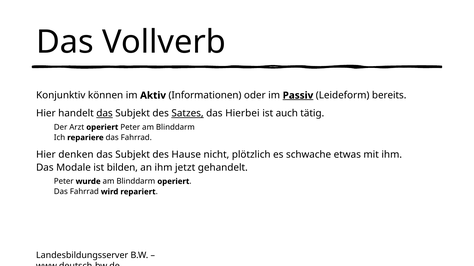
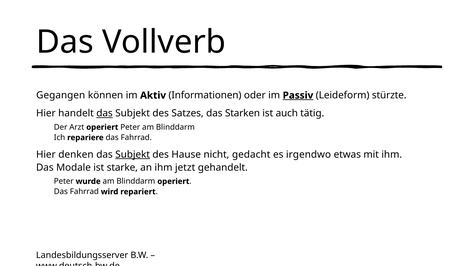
Konjunktiv: Konjunktiv -> Gegangen (61, 96)
bereits: bereits -> stürzte (389, 96)
Satzes underline: present -> none (188, 114)
Hierbei: Hierbei -> Starken (243, 114)
Subjekt underline: none -> present (133, 155)
plötzlich: plötzlich -> gedacht (251, 155)
schwache: schwache -> irgendwo (309, 155)
bilden: bilden -> starke (122, 168)
